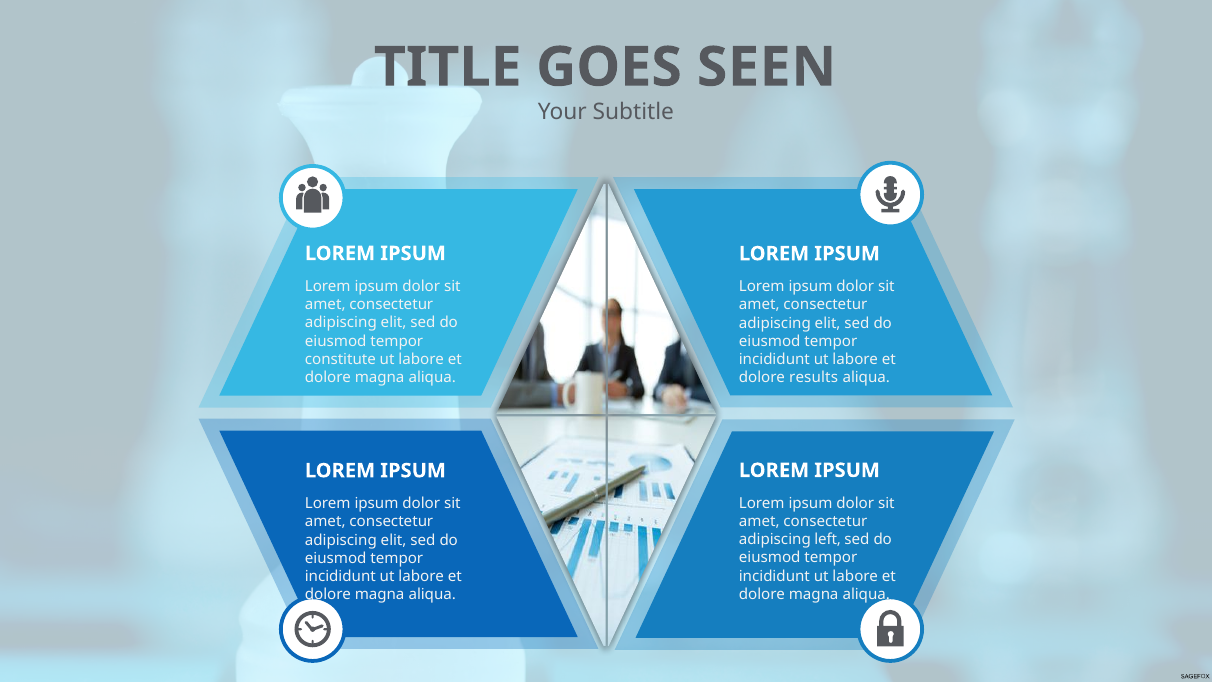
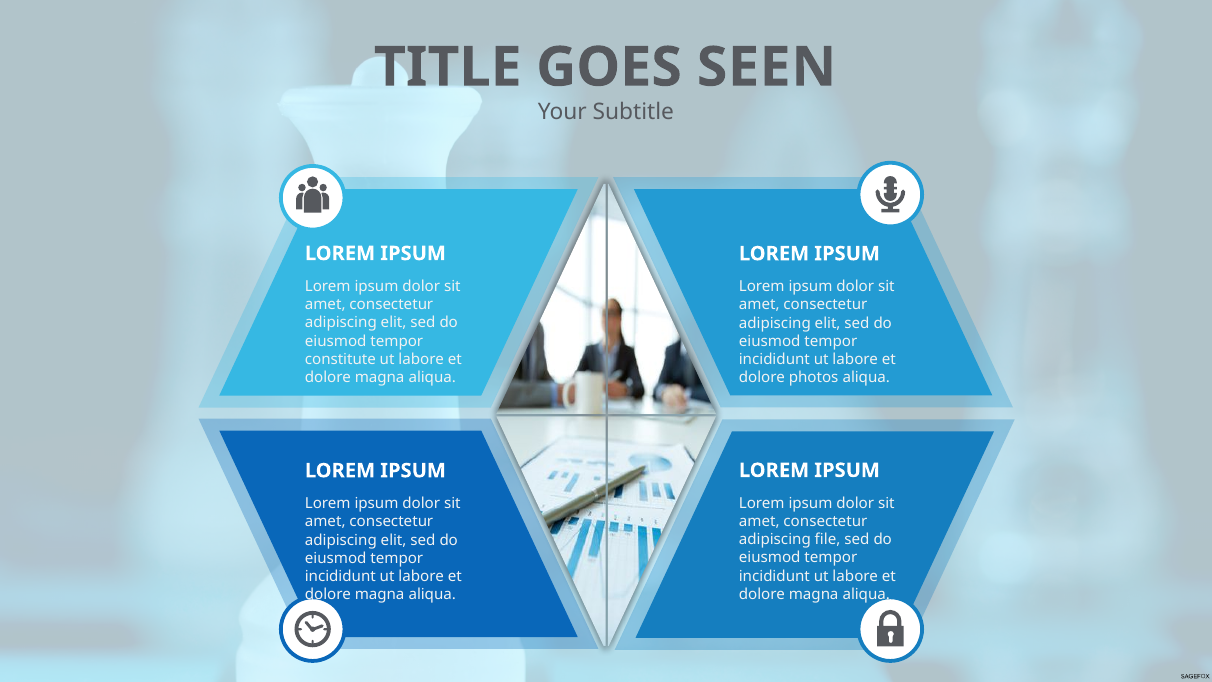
results: results -> photos (814, 377)
left: left -> file (828, 539)
